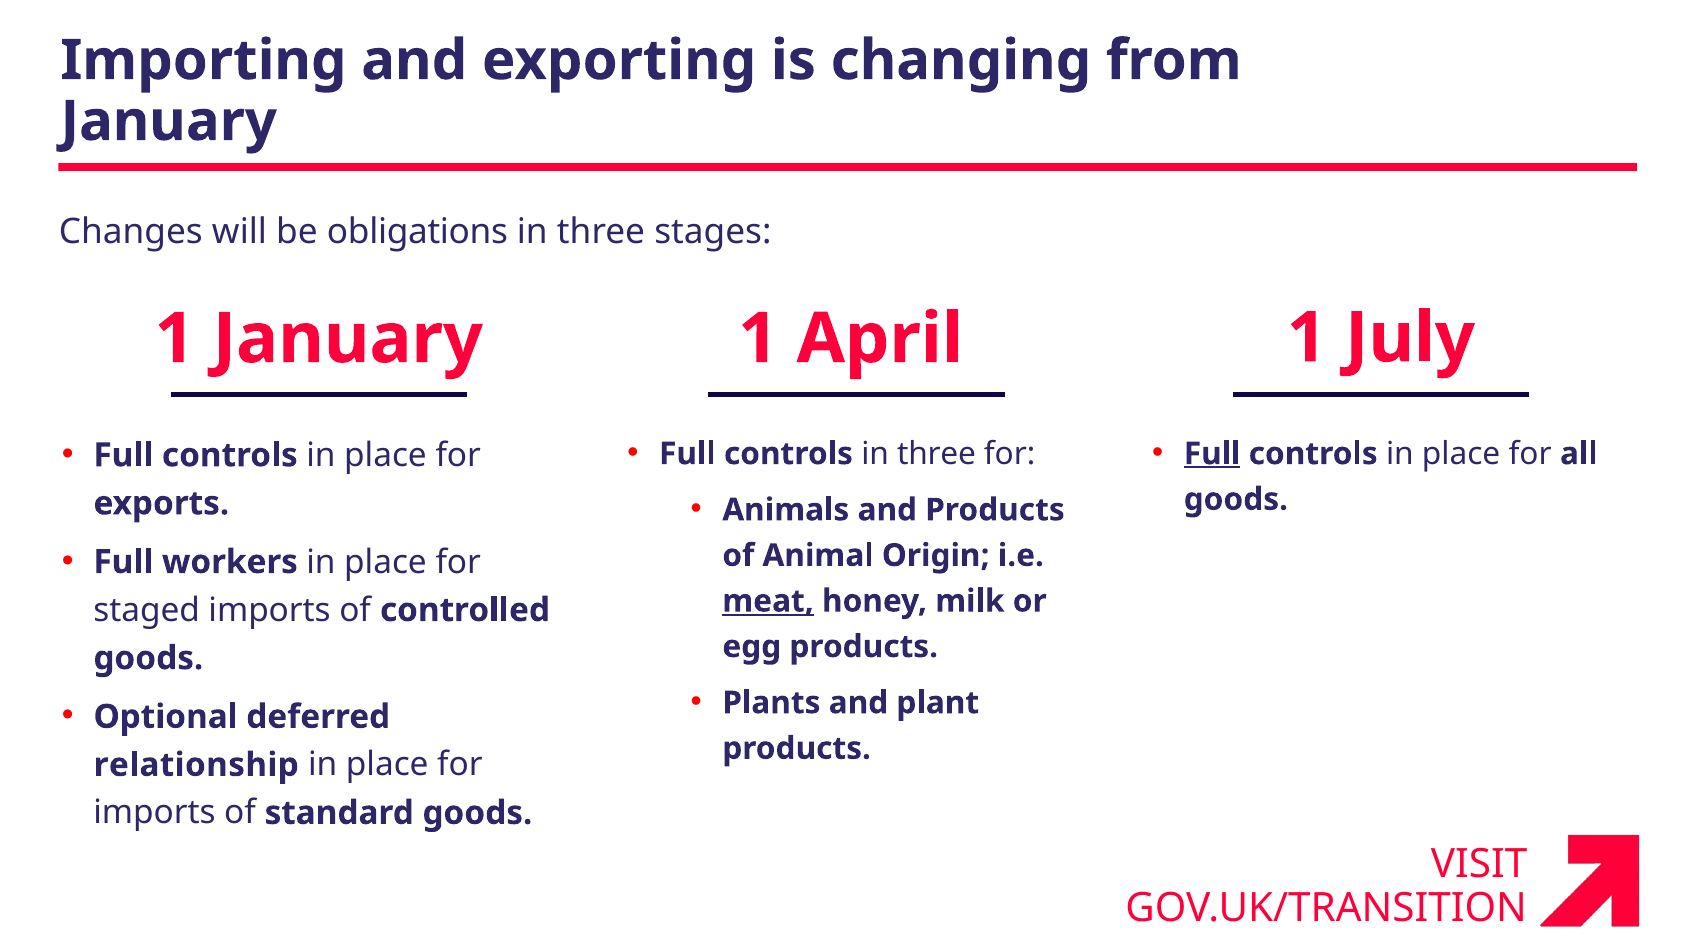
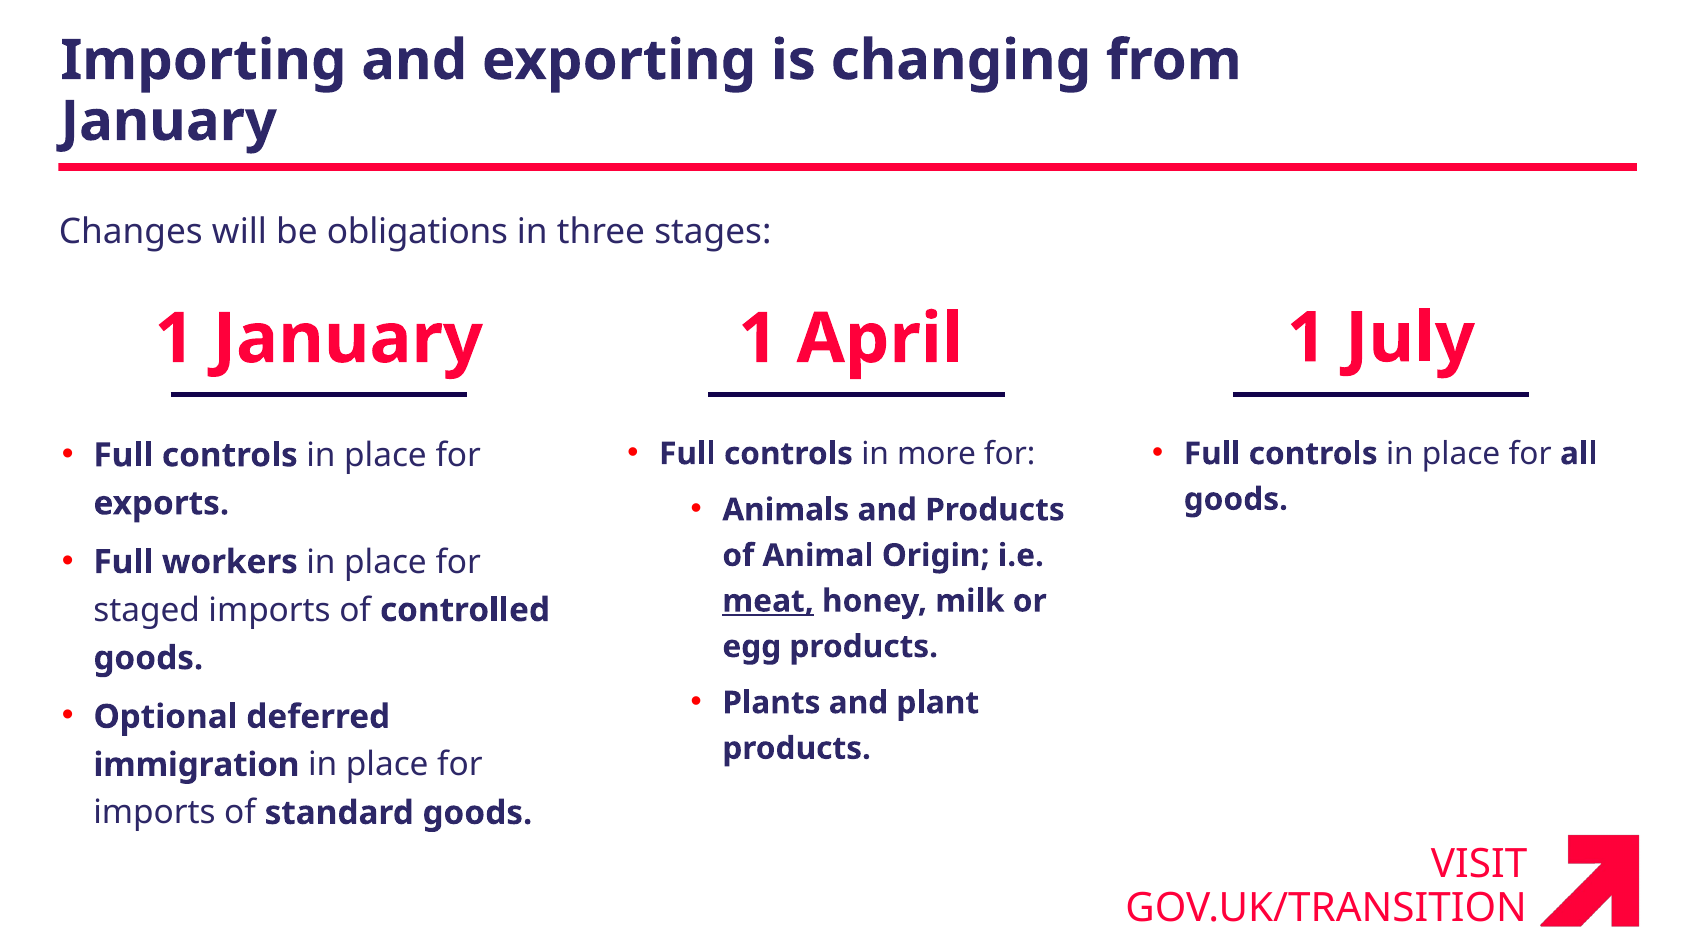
controls in three: three -> more (937, 454)
Full underline: present -> none (1212, 454)
relationship: relationship -> immigration (196, 765)
